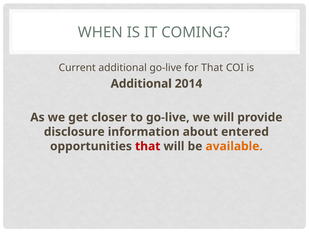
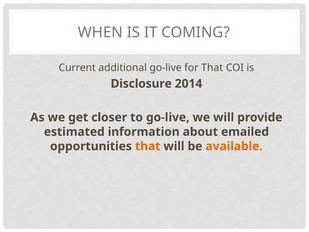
Additional: Additional -> Disclosure (141, 84)
disclosure: disclosure -> estimated (74, 132)
entered: entered -> emailed (245, 132)
that colour: red -> orange (148, 146)
